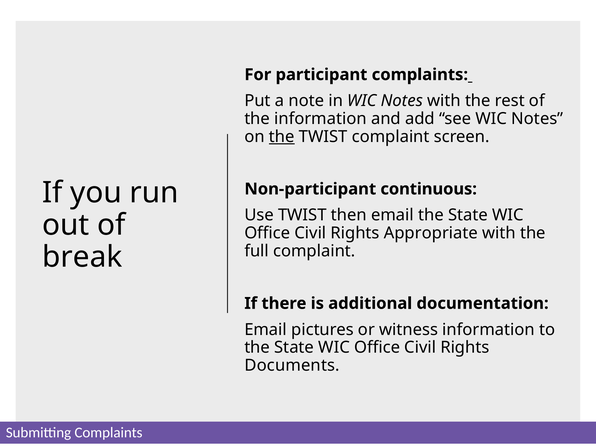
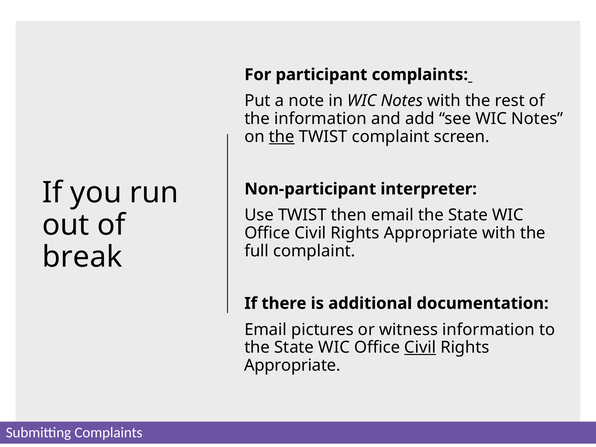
continuous: continuous -> interpreter (429, 189)
Civil underline: none -> present (420, 347)
Documents: Documents -> Appropriate (292, 365)
